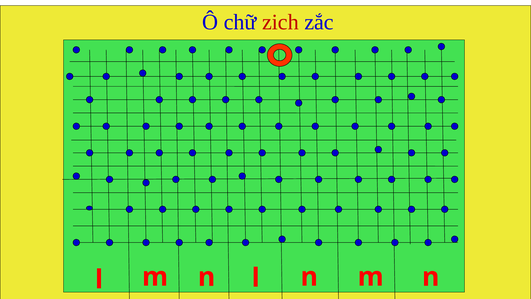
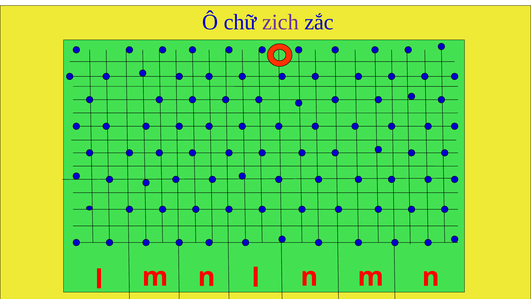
zich colour: red -> purple (280, 22)
